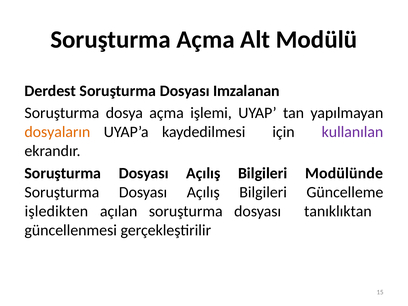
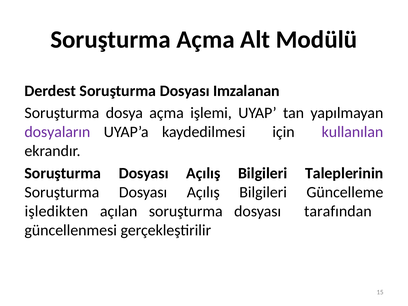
dosyaların colour: orange -> purple (57, 132)
Modülünde: Modülünde -> Taleplerinin (344, 173)
tanıklıktan: tanıklıktan -> tarafından (338, 211)
